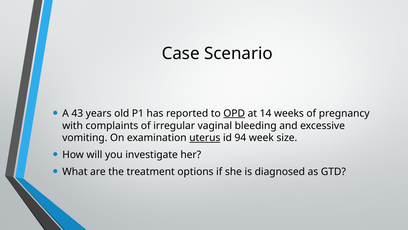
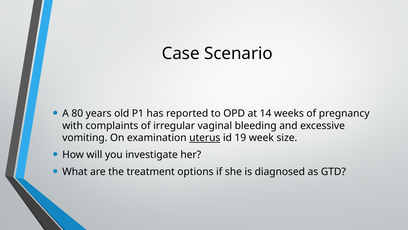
43: 43 -> 80 (77, 113)
OPD underline: present -> none (234, 113)
94: 94 -> 19 (240, 138)
